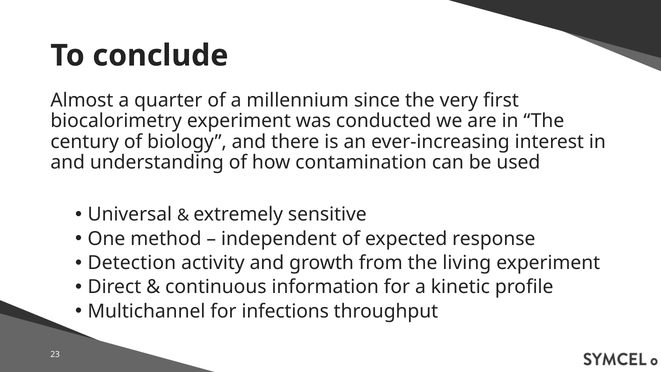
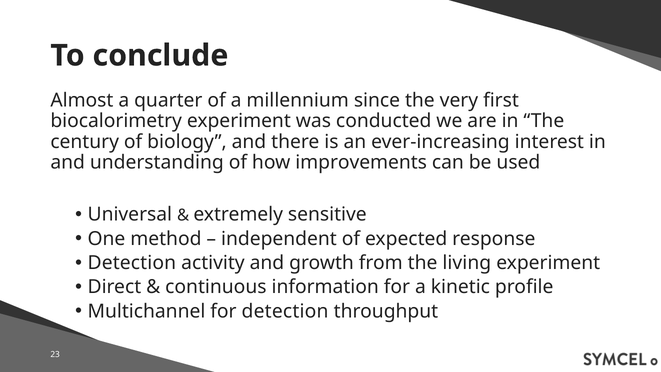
contamination: contamination -> improvements (361, 162)
for infections: infections -> detection (285, 311)
